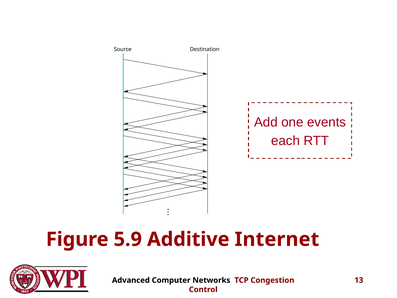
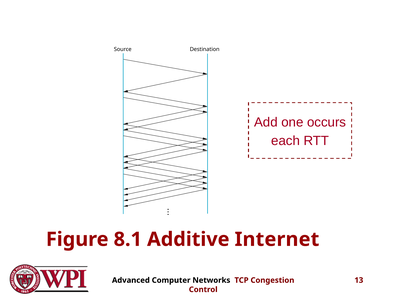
events: events -> occurs (327, 122)
5.9: 5.9 -> 8.1 (128, 239)
